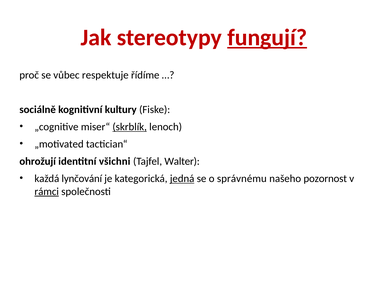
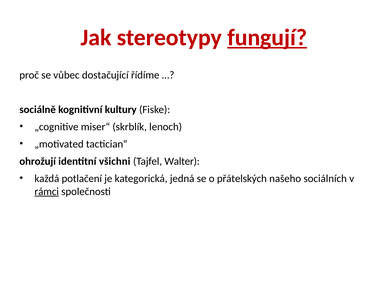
respektuje: respektuje -> dostačující (105, 75)
skrblík underline: present -> none (130, 127)
lynčování: lynčování -> potlačení (82, 179)
jedná underline: present -> none (182, 179)
správnému: správnému -> přátelských (242, 179)
pozornost: pozornost -> sociálních (325, 179)
